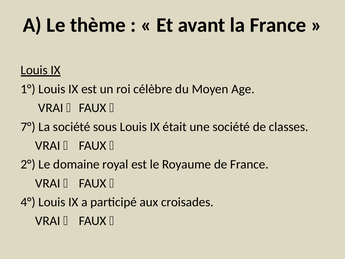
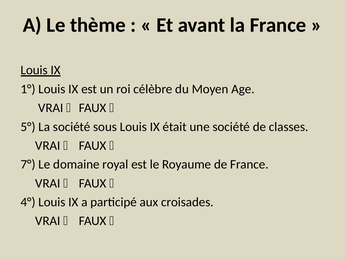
7°: 7° -> 5° (28, 127)
2°: 2° -> 7° (28, 164)
